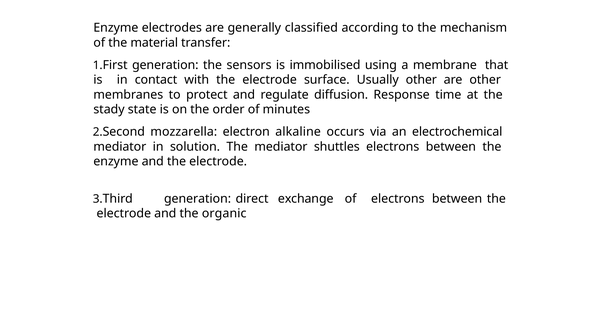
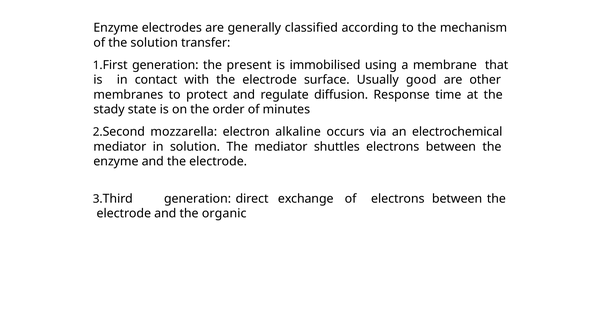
the material: material -> solution (154, 43)
sensors: sensors -> present (249, 65)
Usually other: other -> good (421, 80)
